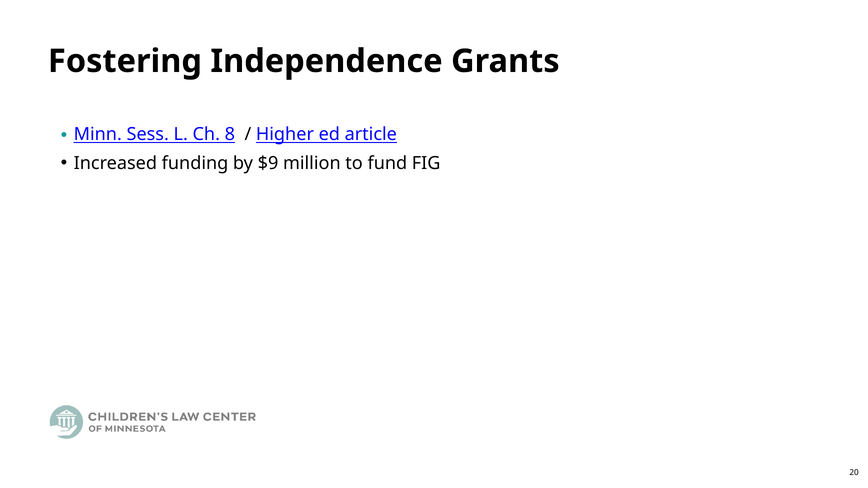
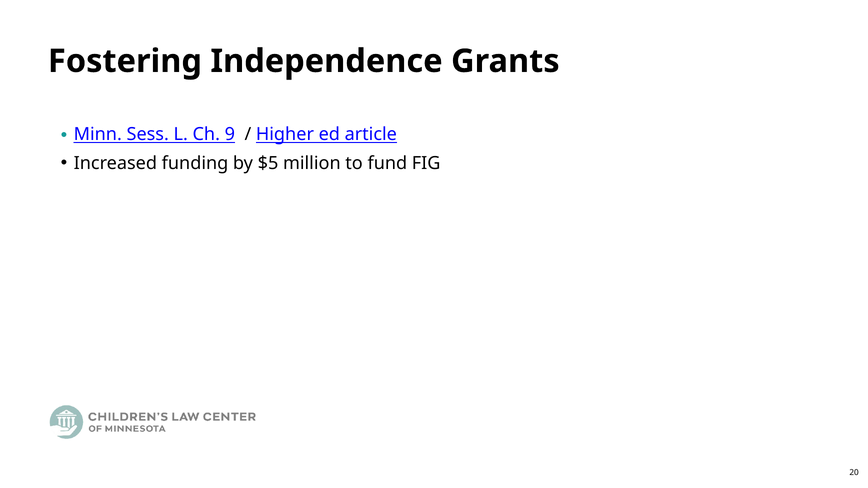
8: 8 -> 9 (230, 134)
$9: $9 -> $5 (268, 163)
